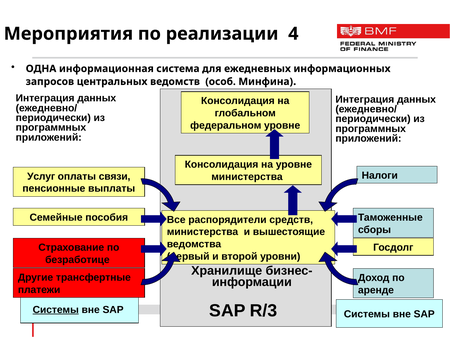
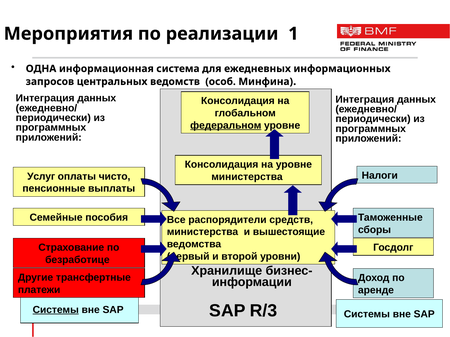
4: 4 -> 1 (293, 34)
федеральном underline: none -> present (226, 126)
связи: связи -> чисто (115, 177)
